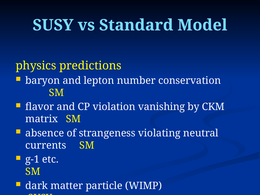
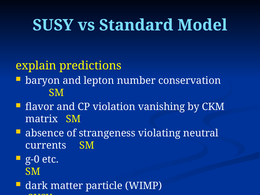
physics: physics -> explain (36, 66)
g-1: g-1 -> g-0 (32, 159)
